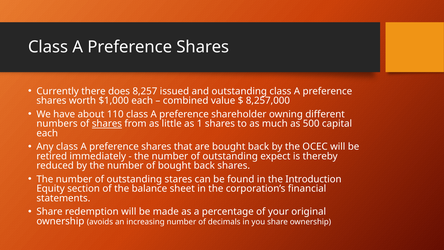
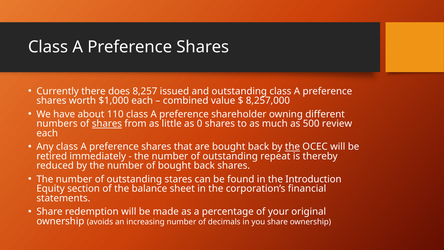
1: 1 -> 0 (200, 124)
capital: capital -> review (337, 124)
the underline: none -> present (292, 147)
expect: expect -> repeat (275, 156)
